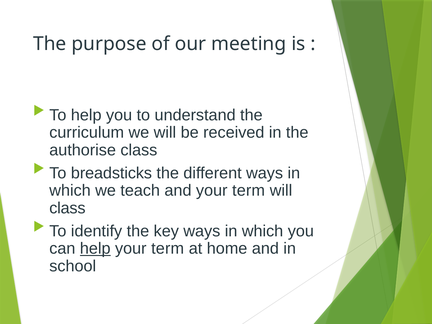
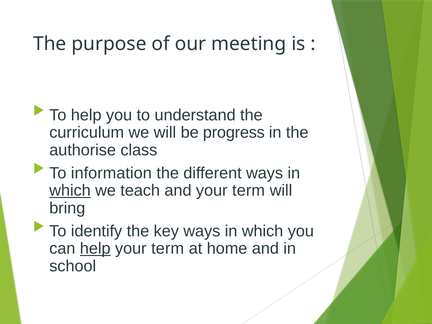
received: received -> progress (234, 133)
breadsticks: breadsticks -> information (111, 173)
which underline: none -> present (70, 191)
class: class -> bring (67, 208)
